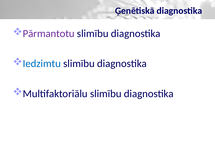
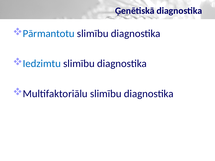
Pārmantotu colour: purple -> blue (49, 34)
